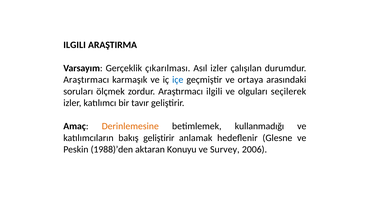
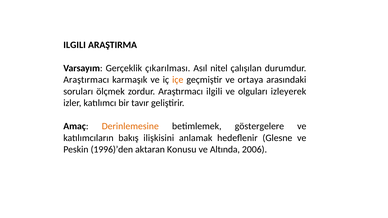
Asıl izler: izler -> nitel (219, 68)
içe colour: blue -> orange (178, 80)
seçilerek: seçilerek -> izleyerek (288, 92)
kullanmadığı: kullanmadığı -> göstergelere (259, 126)
bakış geliştirir: geliştirir -> ilişkisini (159, 138)
1988)’den: 1988)’den -> 1996)’den (112, 150)
Konuyu: Konuyu -> Konusu (182, 150)
Survey: Survey -> Altında (225, 150)
